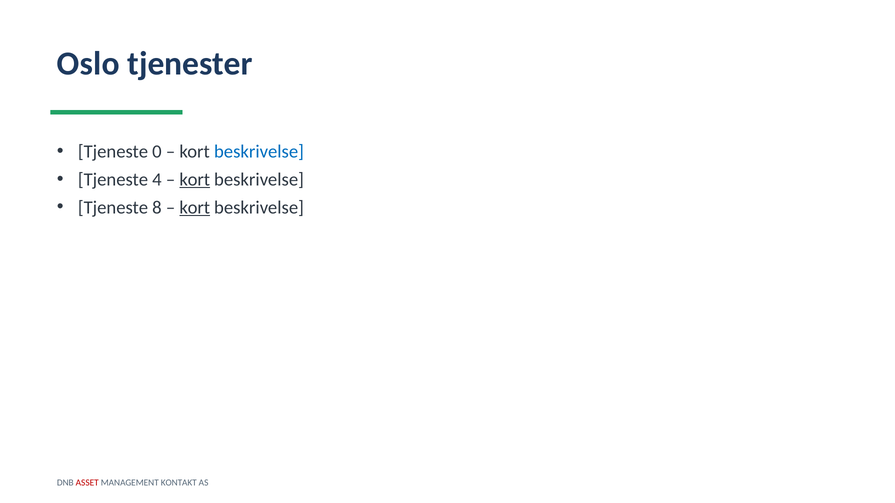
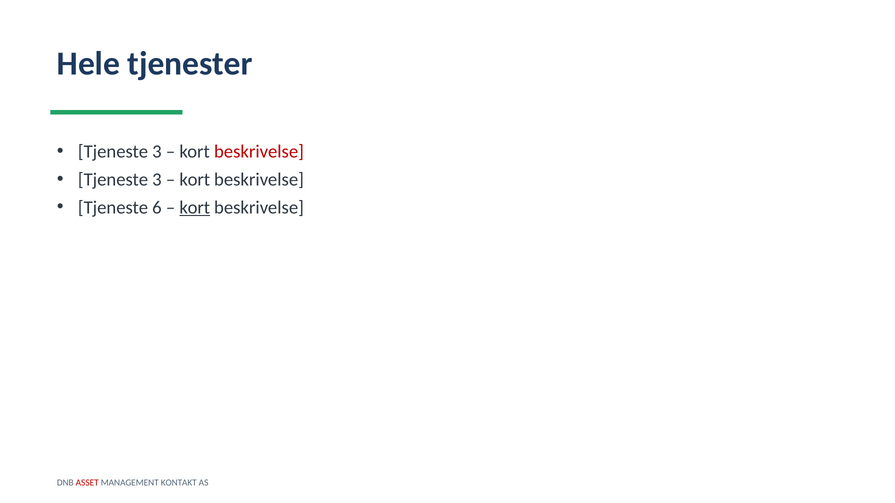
Oslo: Oslo -> Hele (88, 64)
0: 0 -> 3 (157, 152)
beskrivelse colour: blue -> red (259, 152)
4: 4 -> 3 (157, 180)
kort underline: present -> none (195, 180)
8: 8 -> 6 (157, 208)
